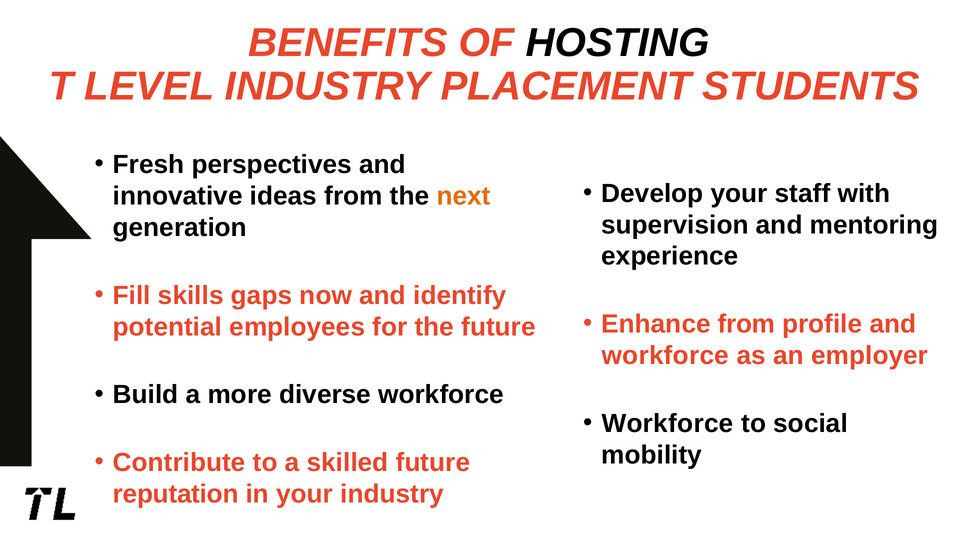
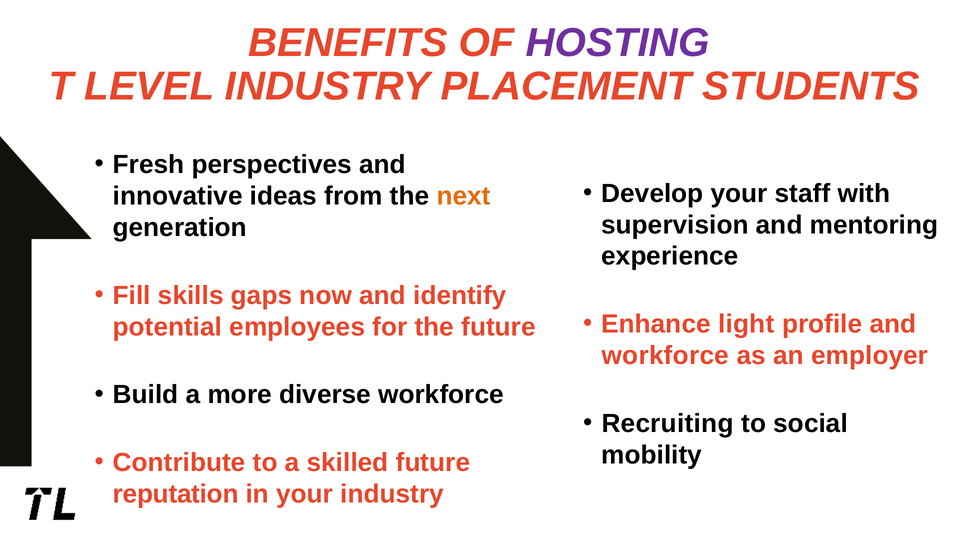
HOSTING colour: black -> purple (618, 43)
Enhance from: from -> light (746, 324)
Workforce: Workforce -> Recruiting (668, 423)
